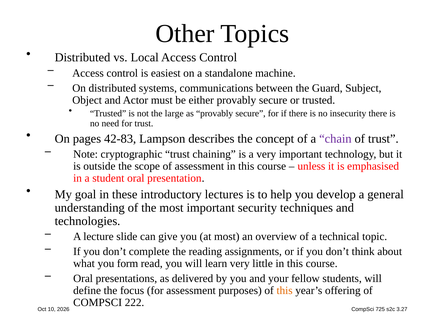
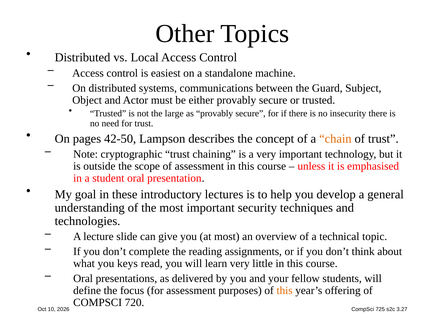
42-83: 42-83 -> 42-50 (120, 139)
chain colour: purple -> orange (335, 139)
form: form -> keys (127, 264)
222: 222 -> 720 (135, 303)
